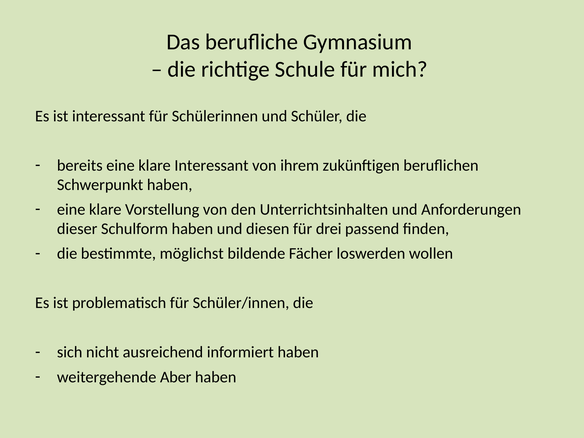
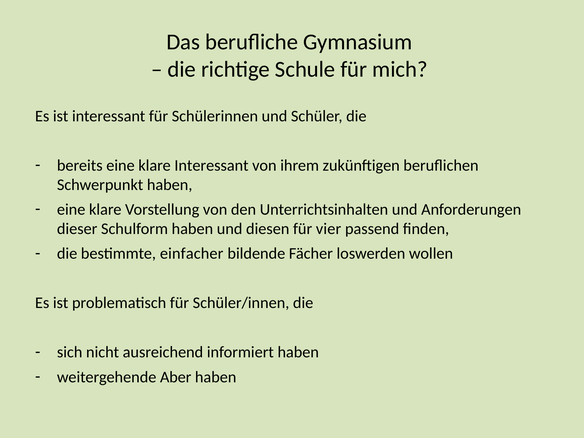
drei: drei -> vier (329, 229)
möglichst: möglichst -> einfacher (192, 254)
